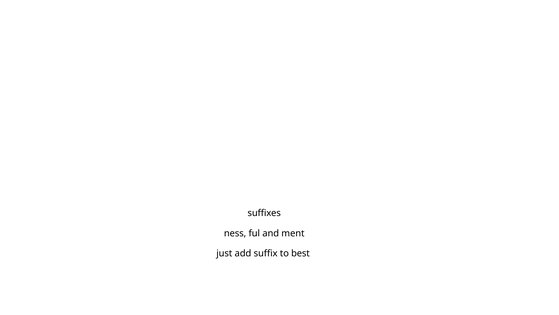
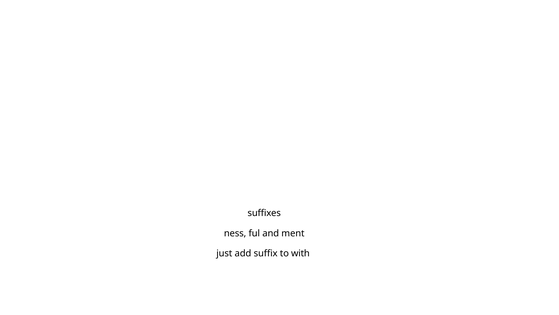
best: best -> with (300, 253)
